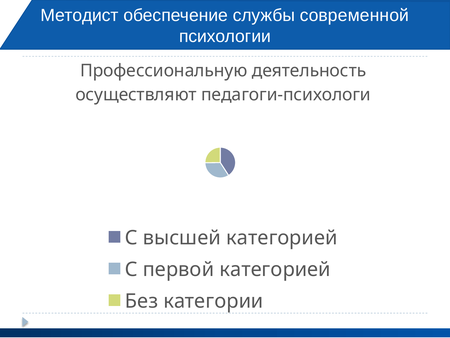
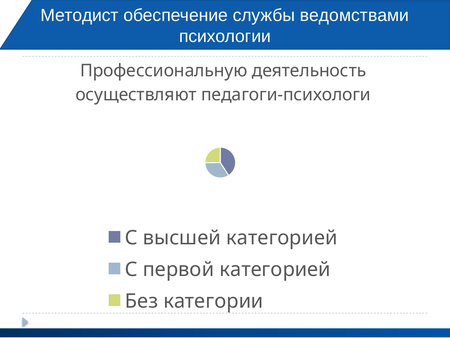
современной: современной -> ведомствами (354, 15)
